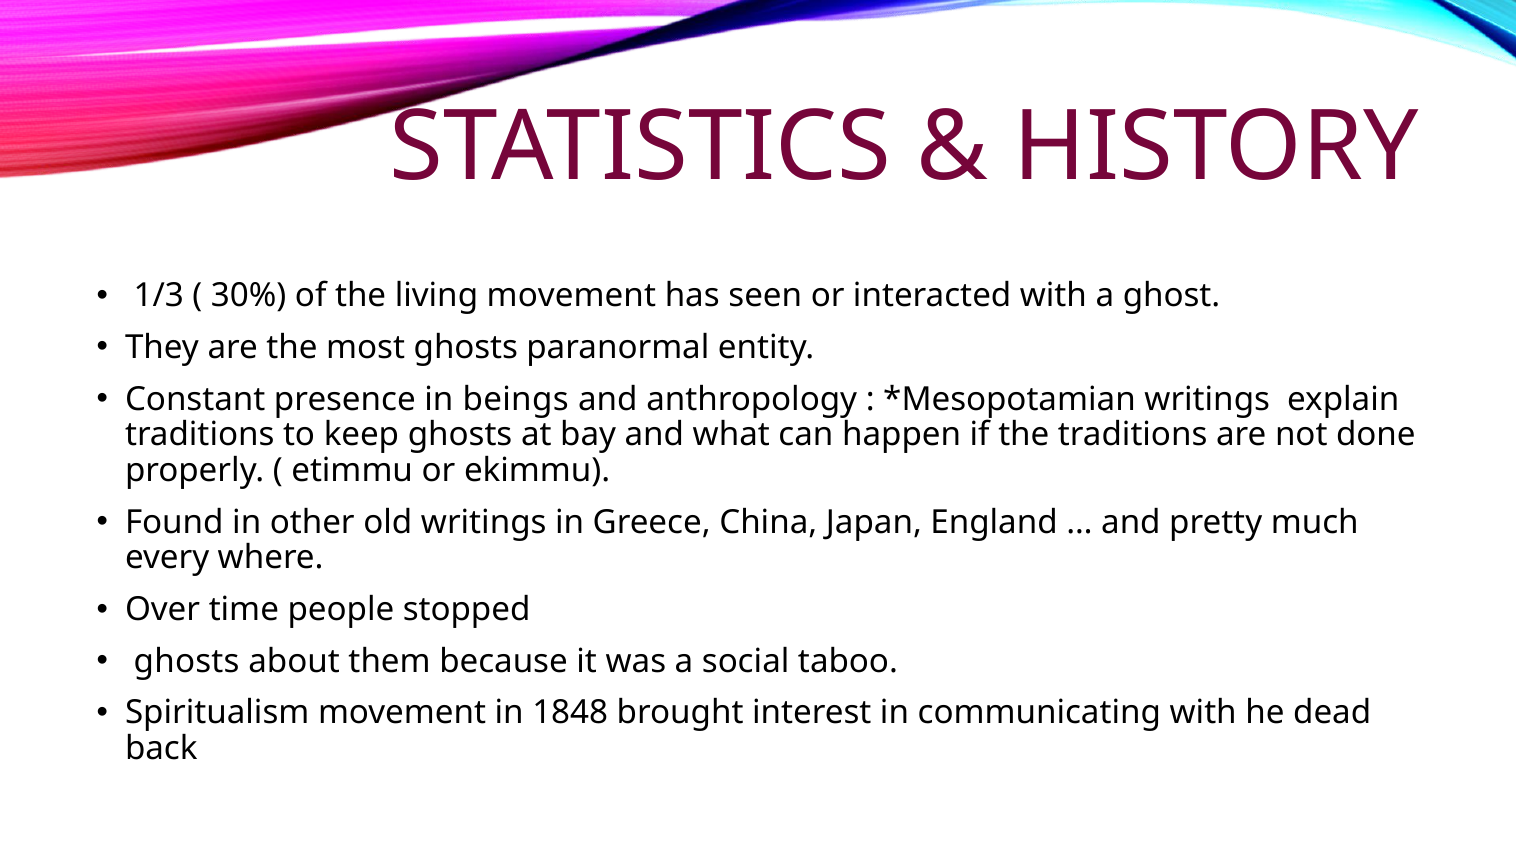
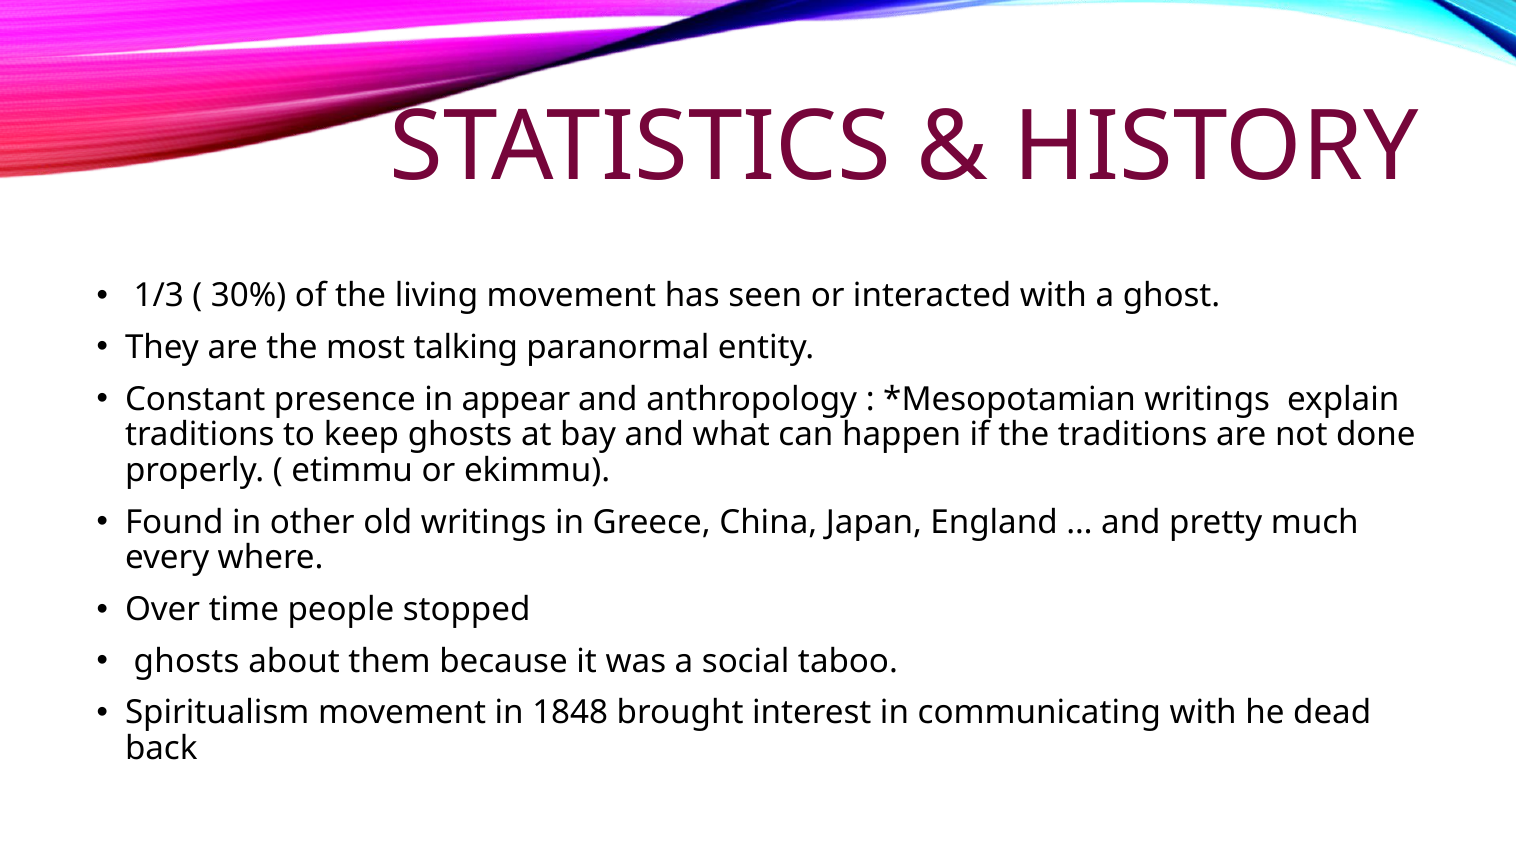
most ghosts: ghosts -> talking (466, 348)
beings: beings -> appear (516, 399)
